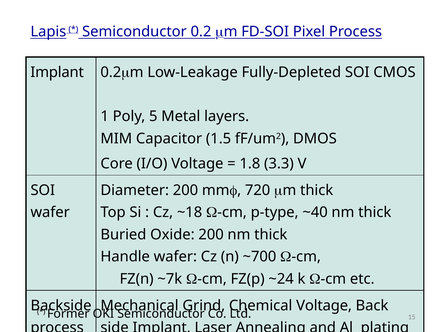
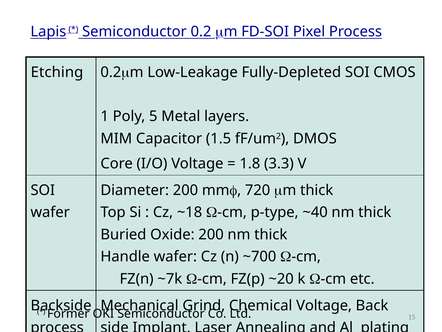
Implant: Implant -> Etching (57, 72)
~24: ~24 -> ~20 (281, 278)
